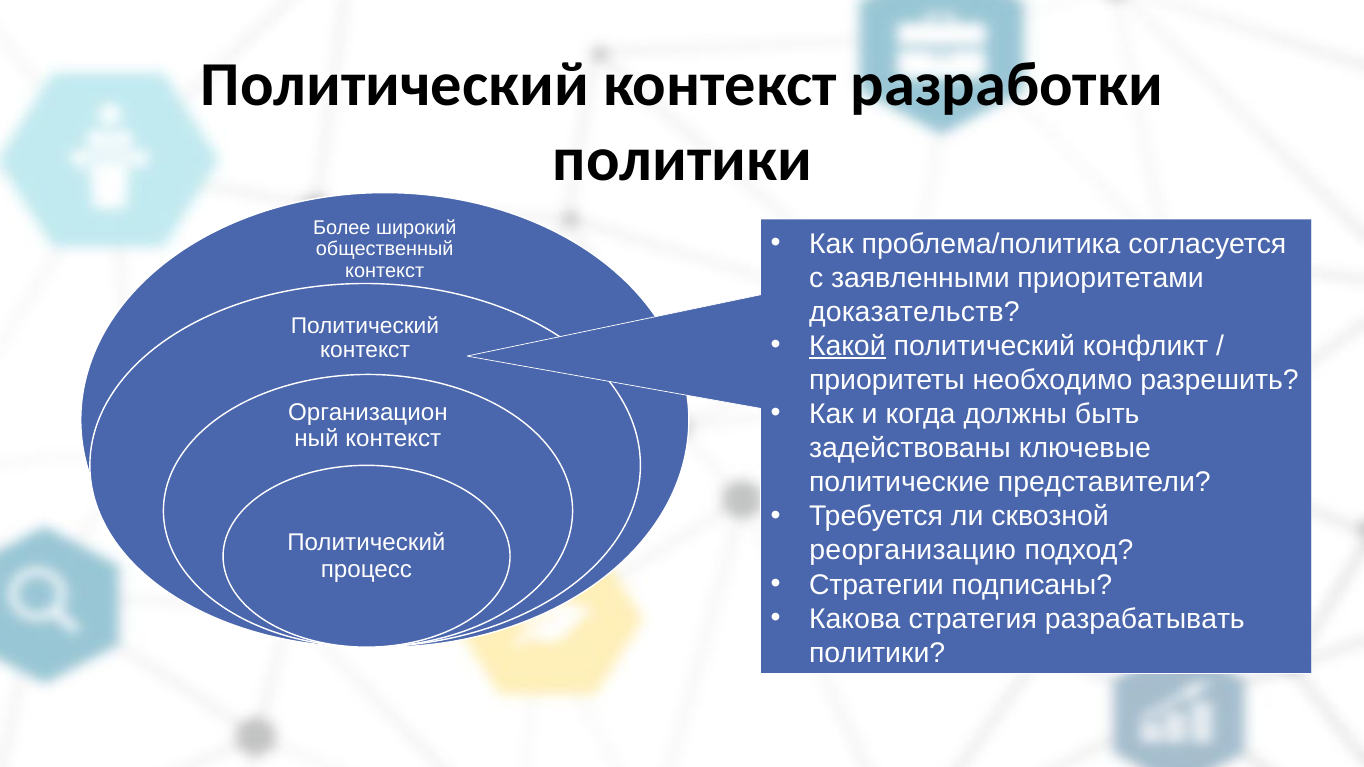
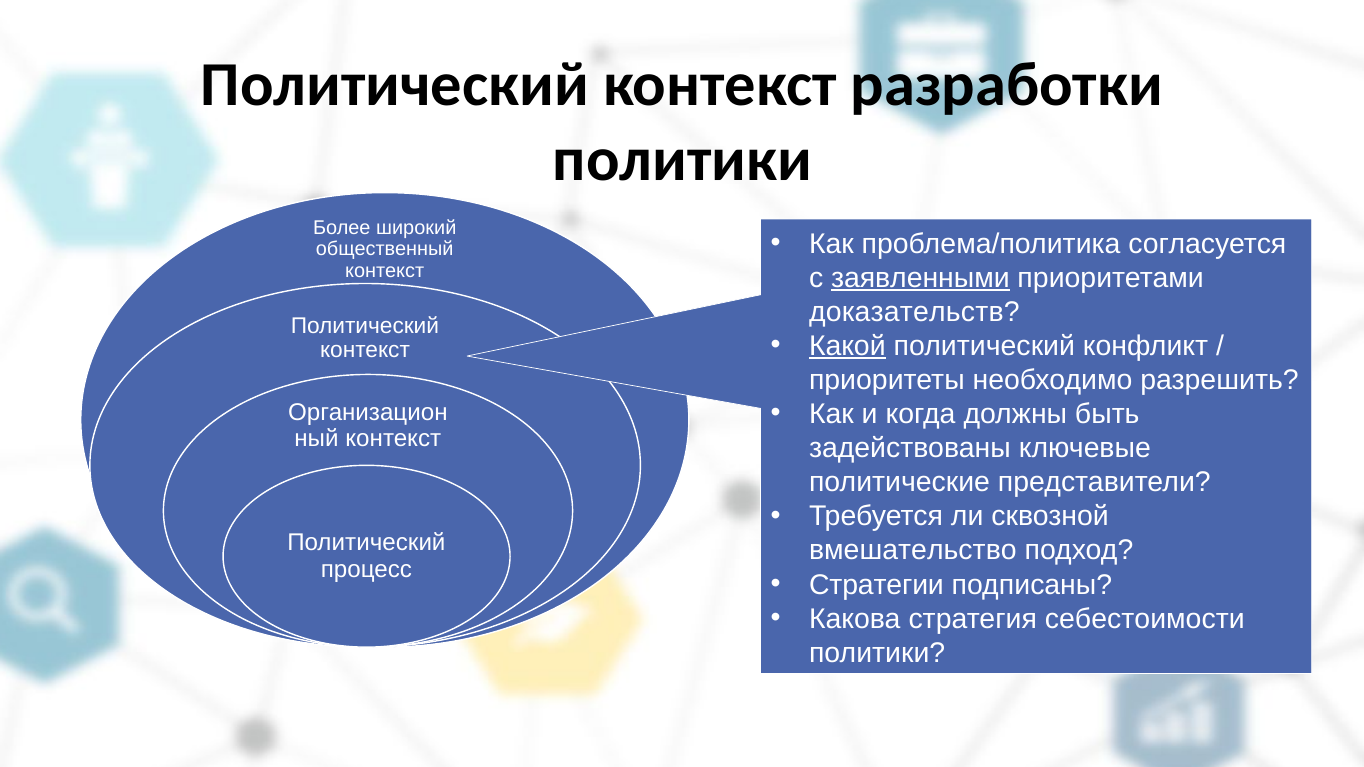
заявленными underline: none -> present (920, 278)
реорганизацию: реорганизацию -> вмешательство (913, 551)
разрабатывать: разрабатывать -> себестоимости (1145, 619)
